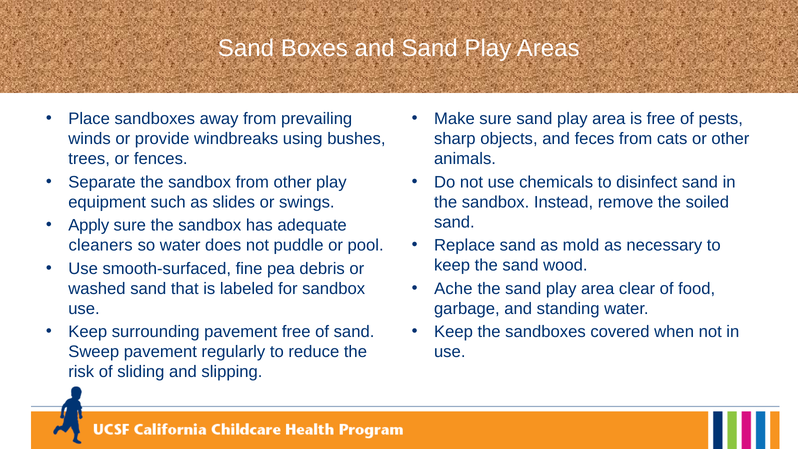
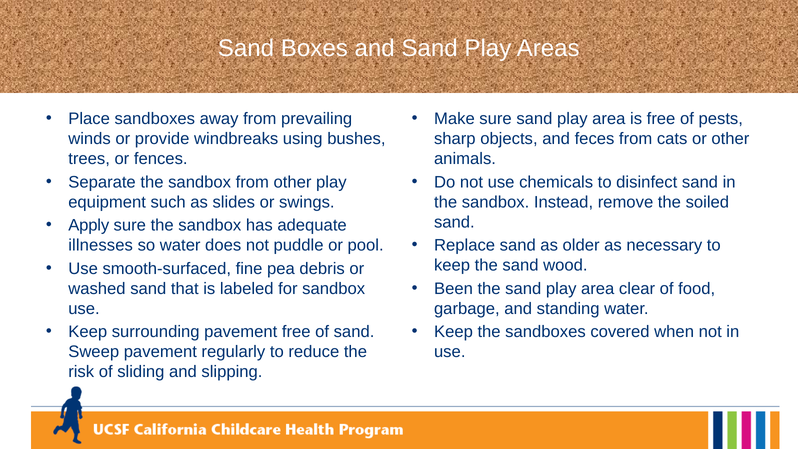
mold: mold -> older (581, 245)
cleaners: cleaners -> illnesses (101, 245)
Ache: Ache -> Been (453, 289)
